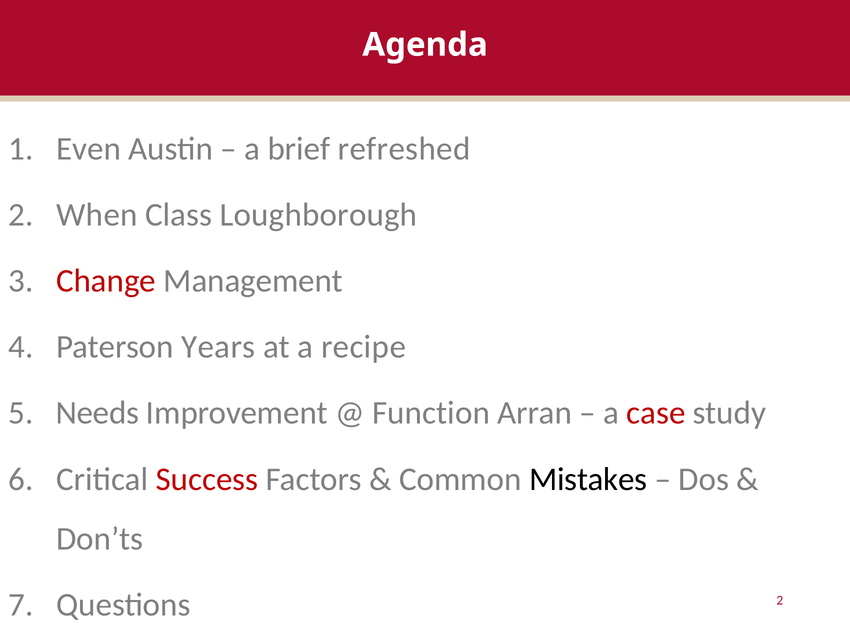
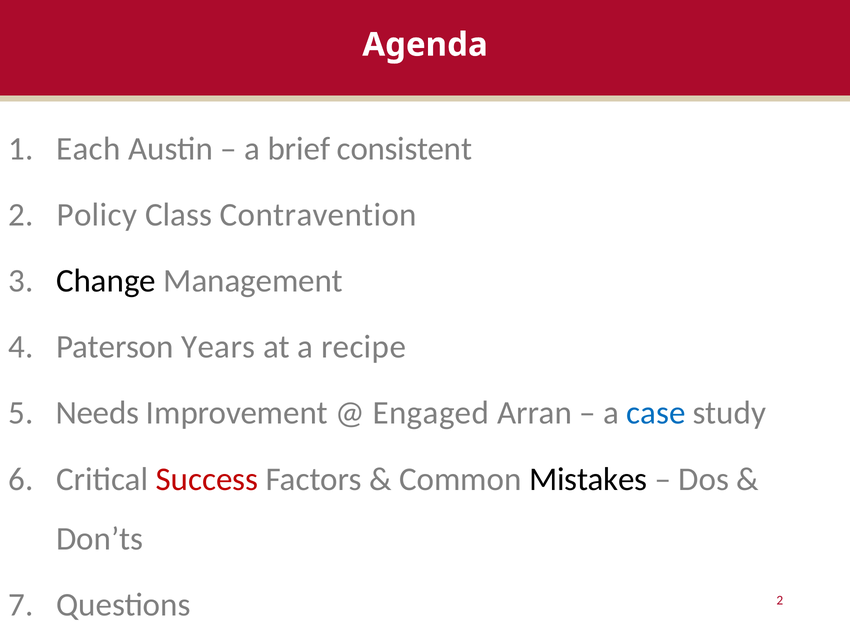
Even: Even -> Each (88, 149)
refreshed: refreshed -> consistent (405, 149)
When: When -> Policy (97, 215)
Loughborough: Loughborough -> Contravention (318, 215)
Change colour: red -> black (106, 281)
Function: Function -> Engaged (431, 413)
case colour: red -> blue (656, 413)
